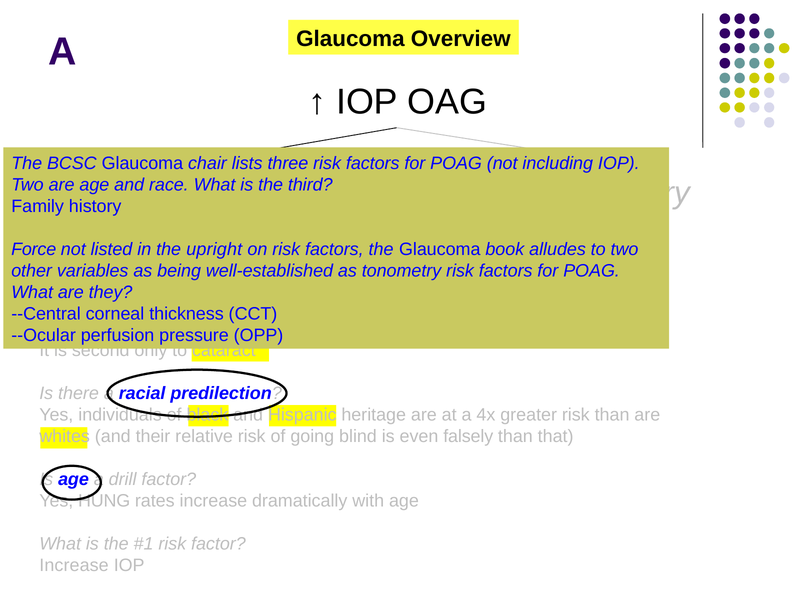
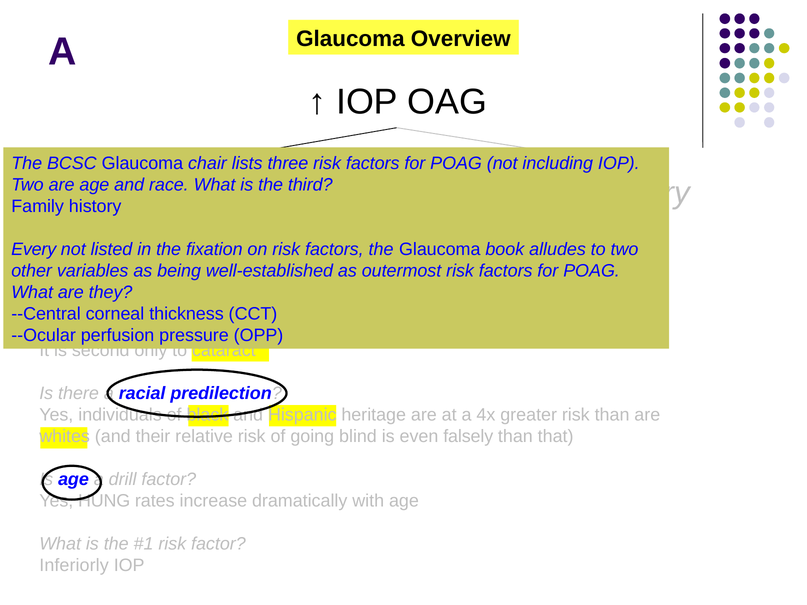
Force: Force -> Every (34, 249)
upright: upright -> fixation (214, 249)
tonometry: tonometry -> outermost (402, 271)
Increase: Increase -> Inferiorly (74, 566)
